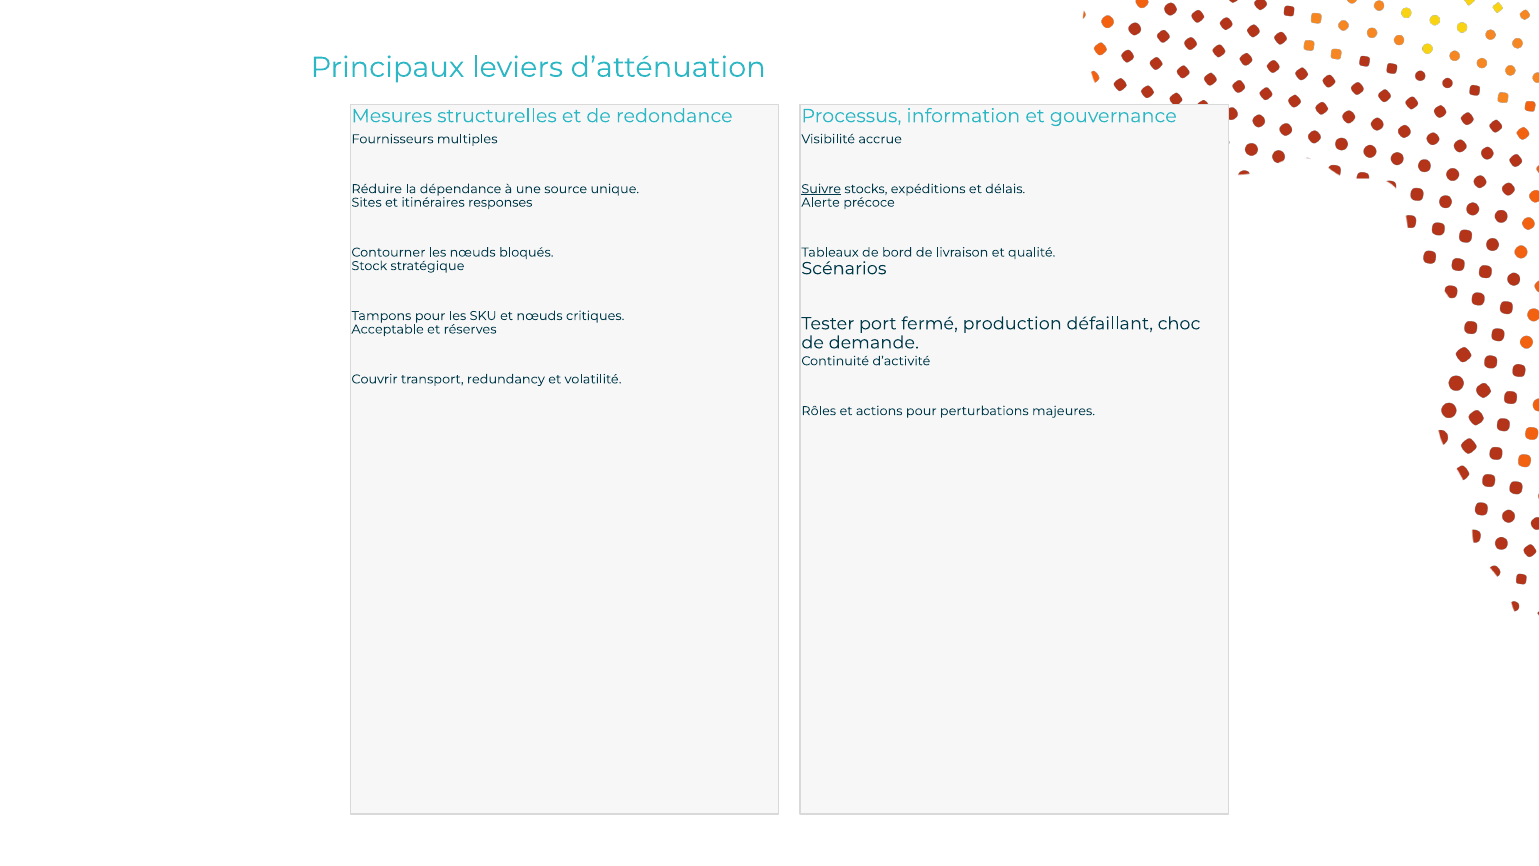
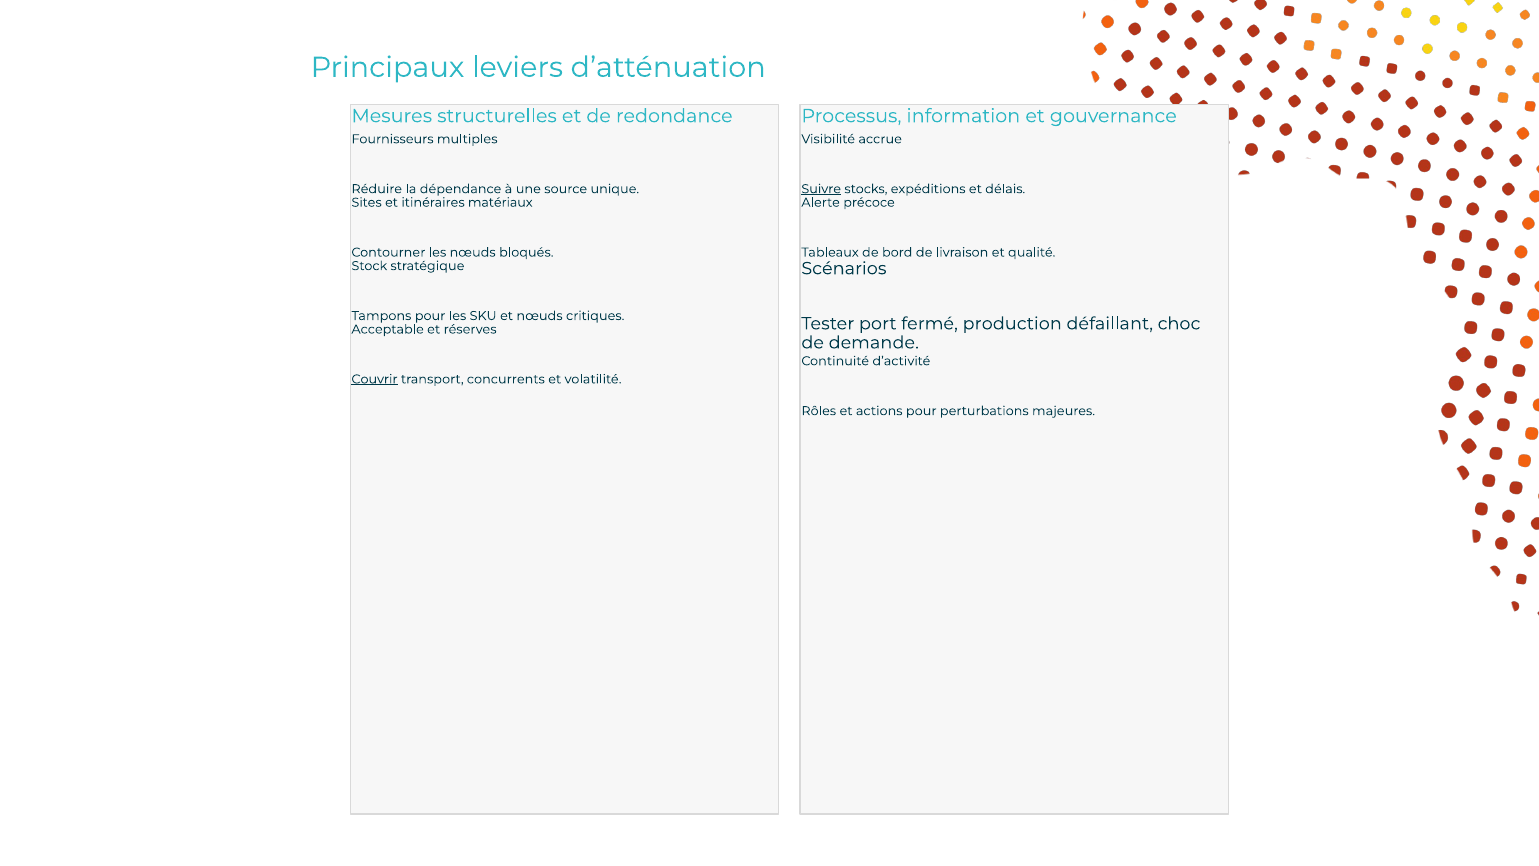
responses: responses -> matériaux (500, 202)
Couvrir underline: none -> present (375, 379)
redundancy: redundancy -> concurrents (506, 379)
